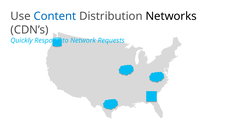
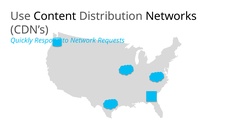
Content colour: blue -> black (55, 16)
